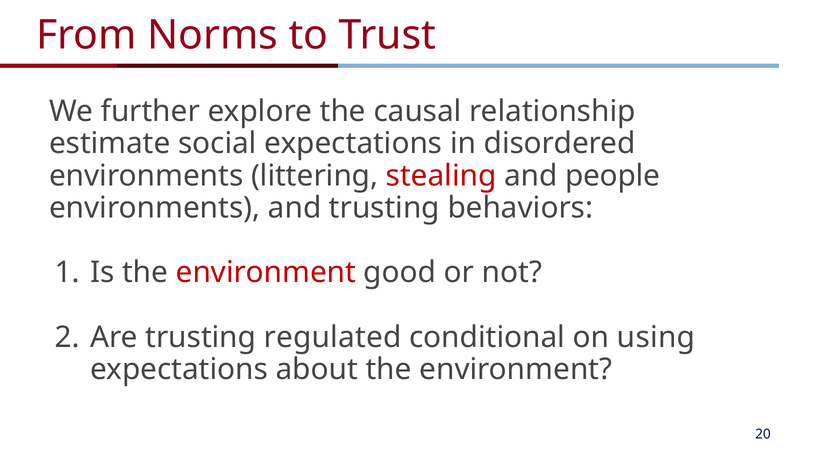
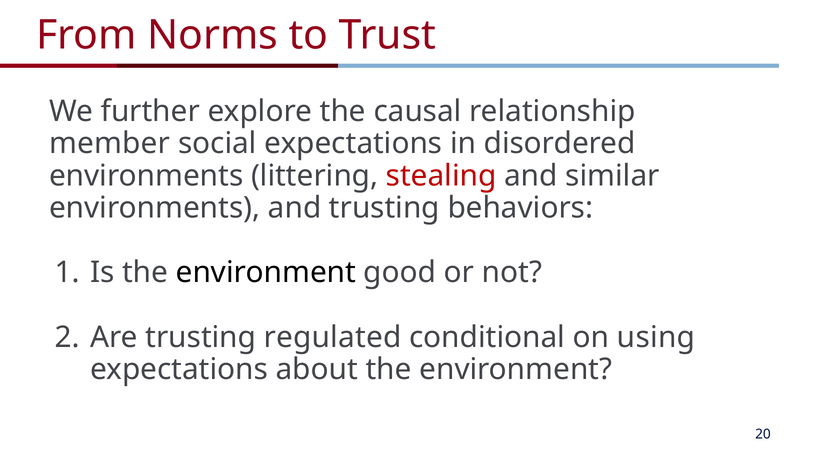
estimate: estimate -> member (110, 143)
people: people -> similar (613, 176)
environment colour: red -> black (266, 272)
